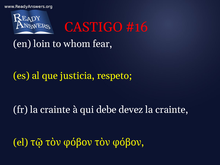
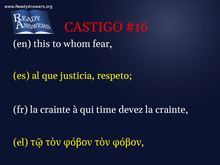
loin: loin -> this (42, 44)
debe: debe -> time (106, 110)
